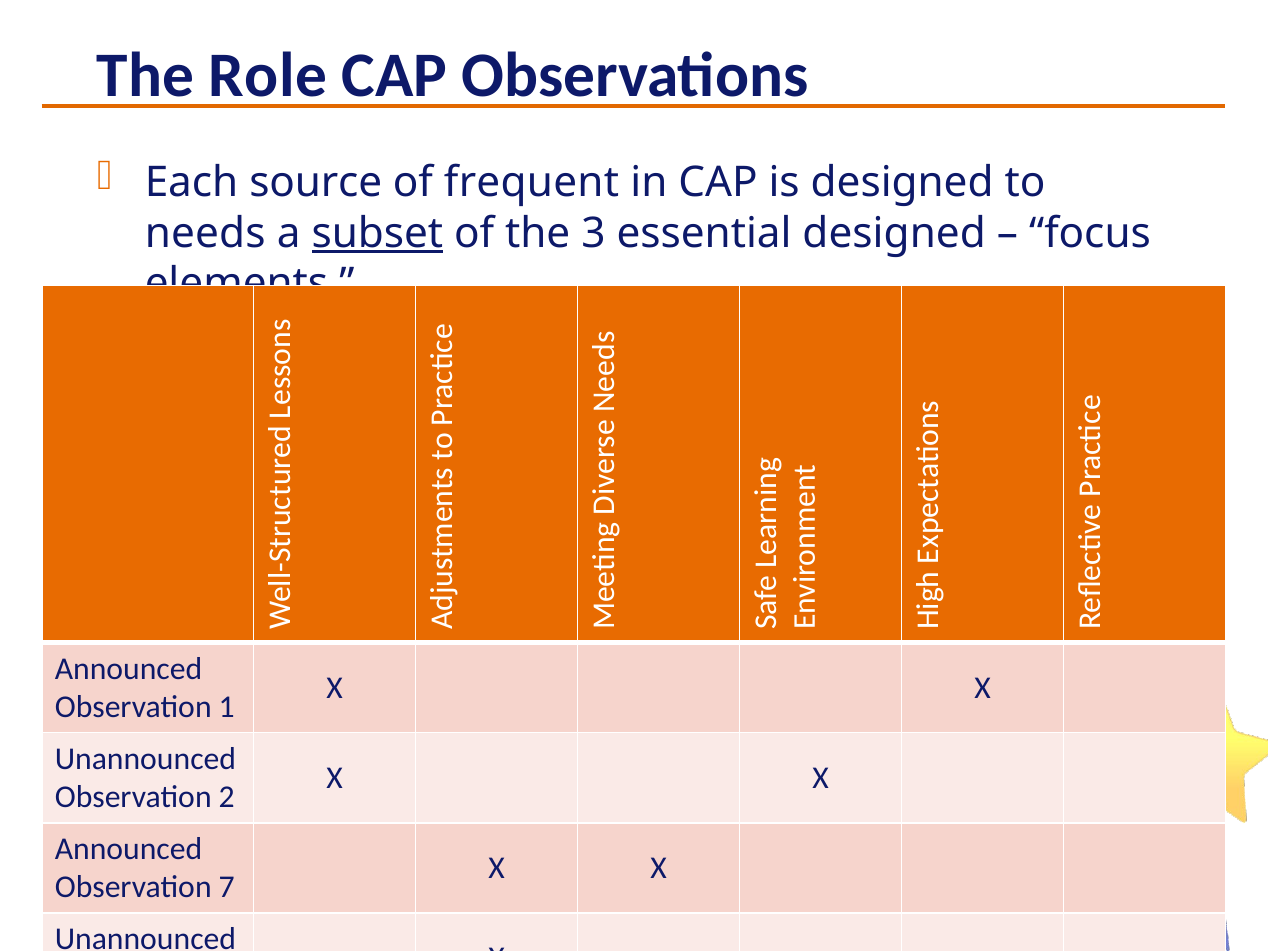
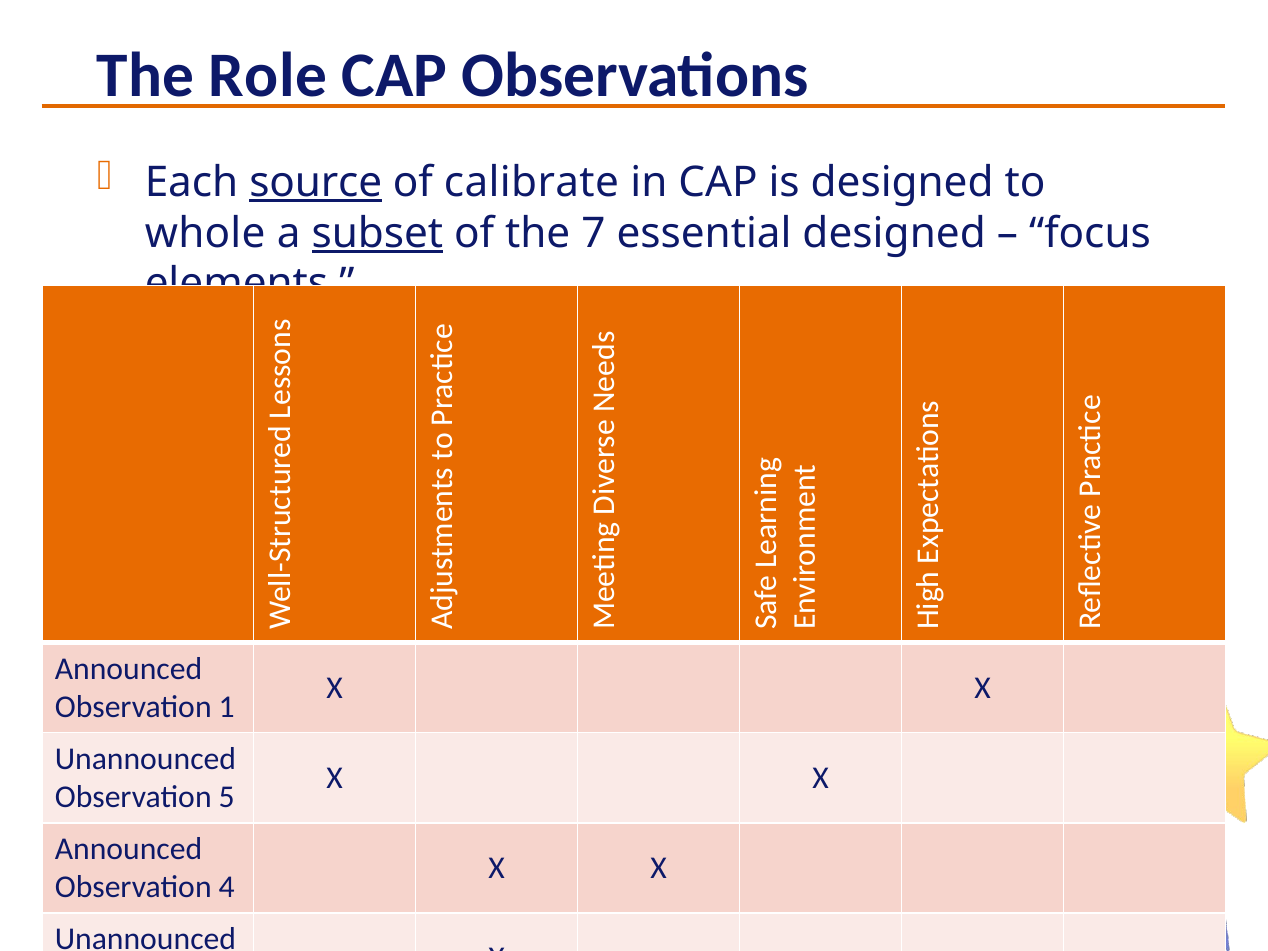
source underline: none -> present (316, 183)
frequent: frequent -> calibrate (531, 183)
needs: needs -> whole (205, 233)
3: 3 -> 7 (593, 233)
2: 2 -> 5 (227, 797)
7: 7 -> 4 (227, 888)
